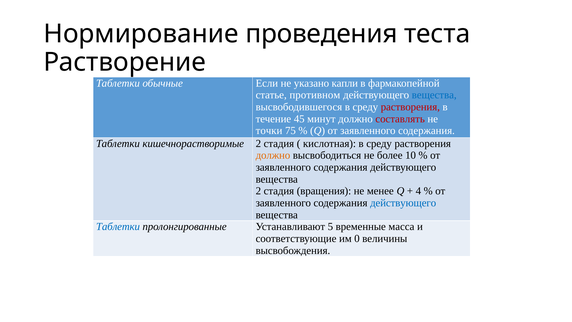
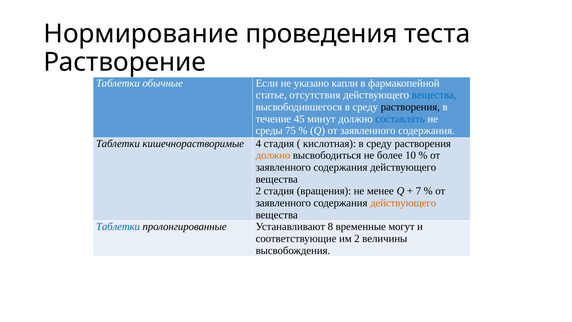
противном: противном -> отсутствия (315, 95)
растворения colour: red -> black (410, 107)
составлять colour: red -> blue (400, 119)
точки: точки -> среды (269, 131)
кишечнорастворимые 2: 2 -> 4 (258, 143)
4: 4 -> 7 (418, 191)
действующего colour: blue -> orange (403, 203)
5: 5 -> 8 (330, 227)
масса: масса -> могут (402, 227)
им 0: 0 -> 2 (357, 238)
